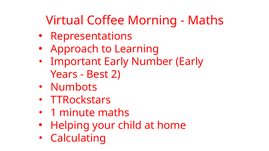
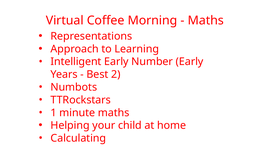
Important: Important -> Intelligent (76, 62)
